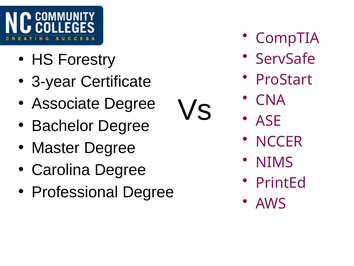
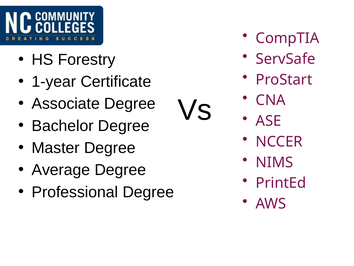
3-year: 3-year -> 1-year (54, 82)
Carolina: Carolina -> Average (61, 170)
